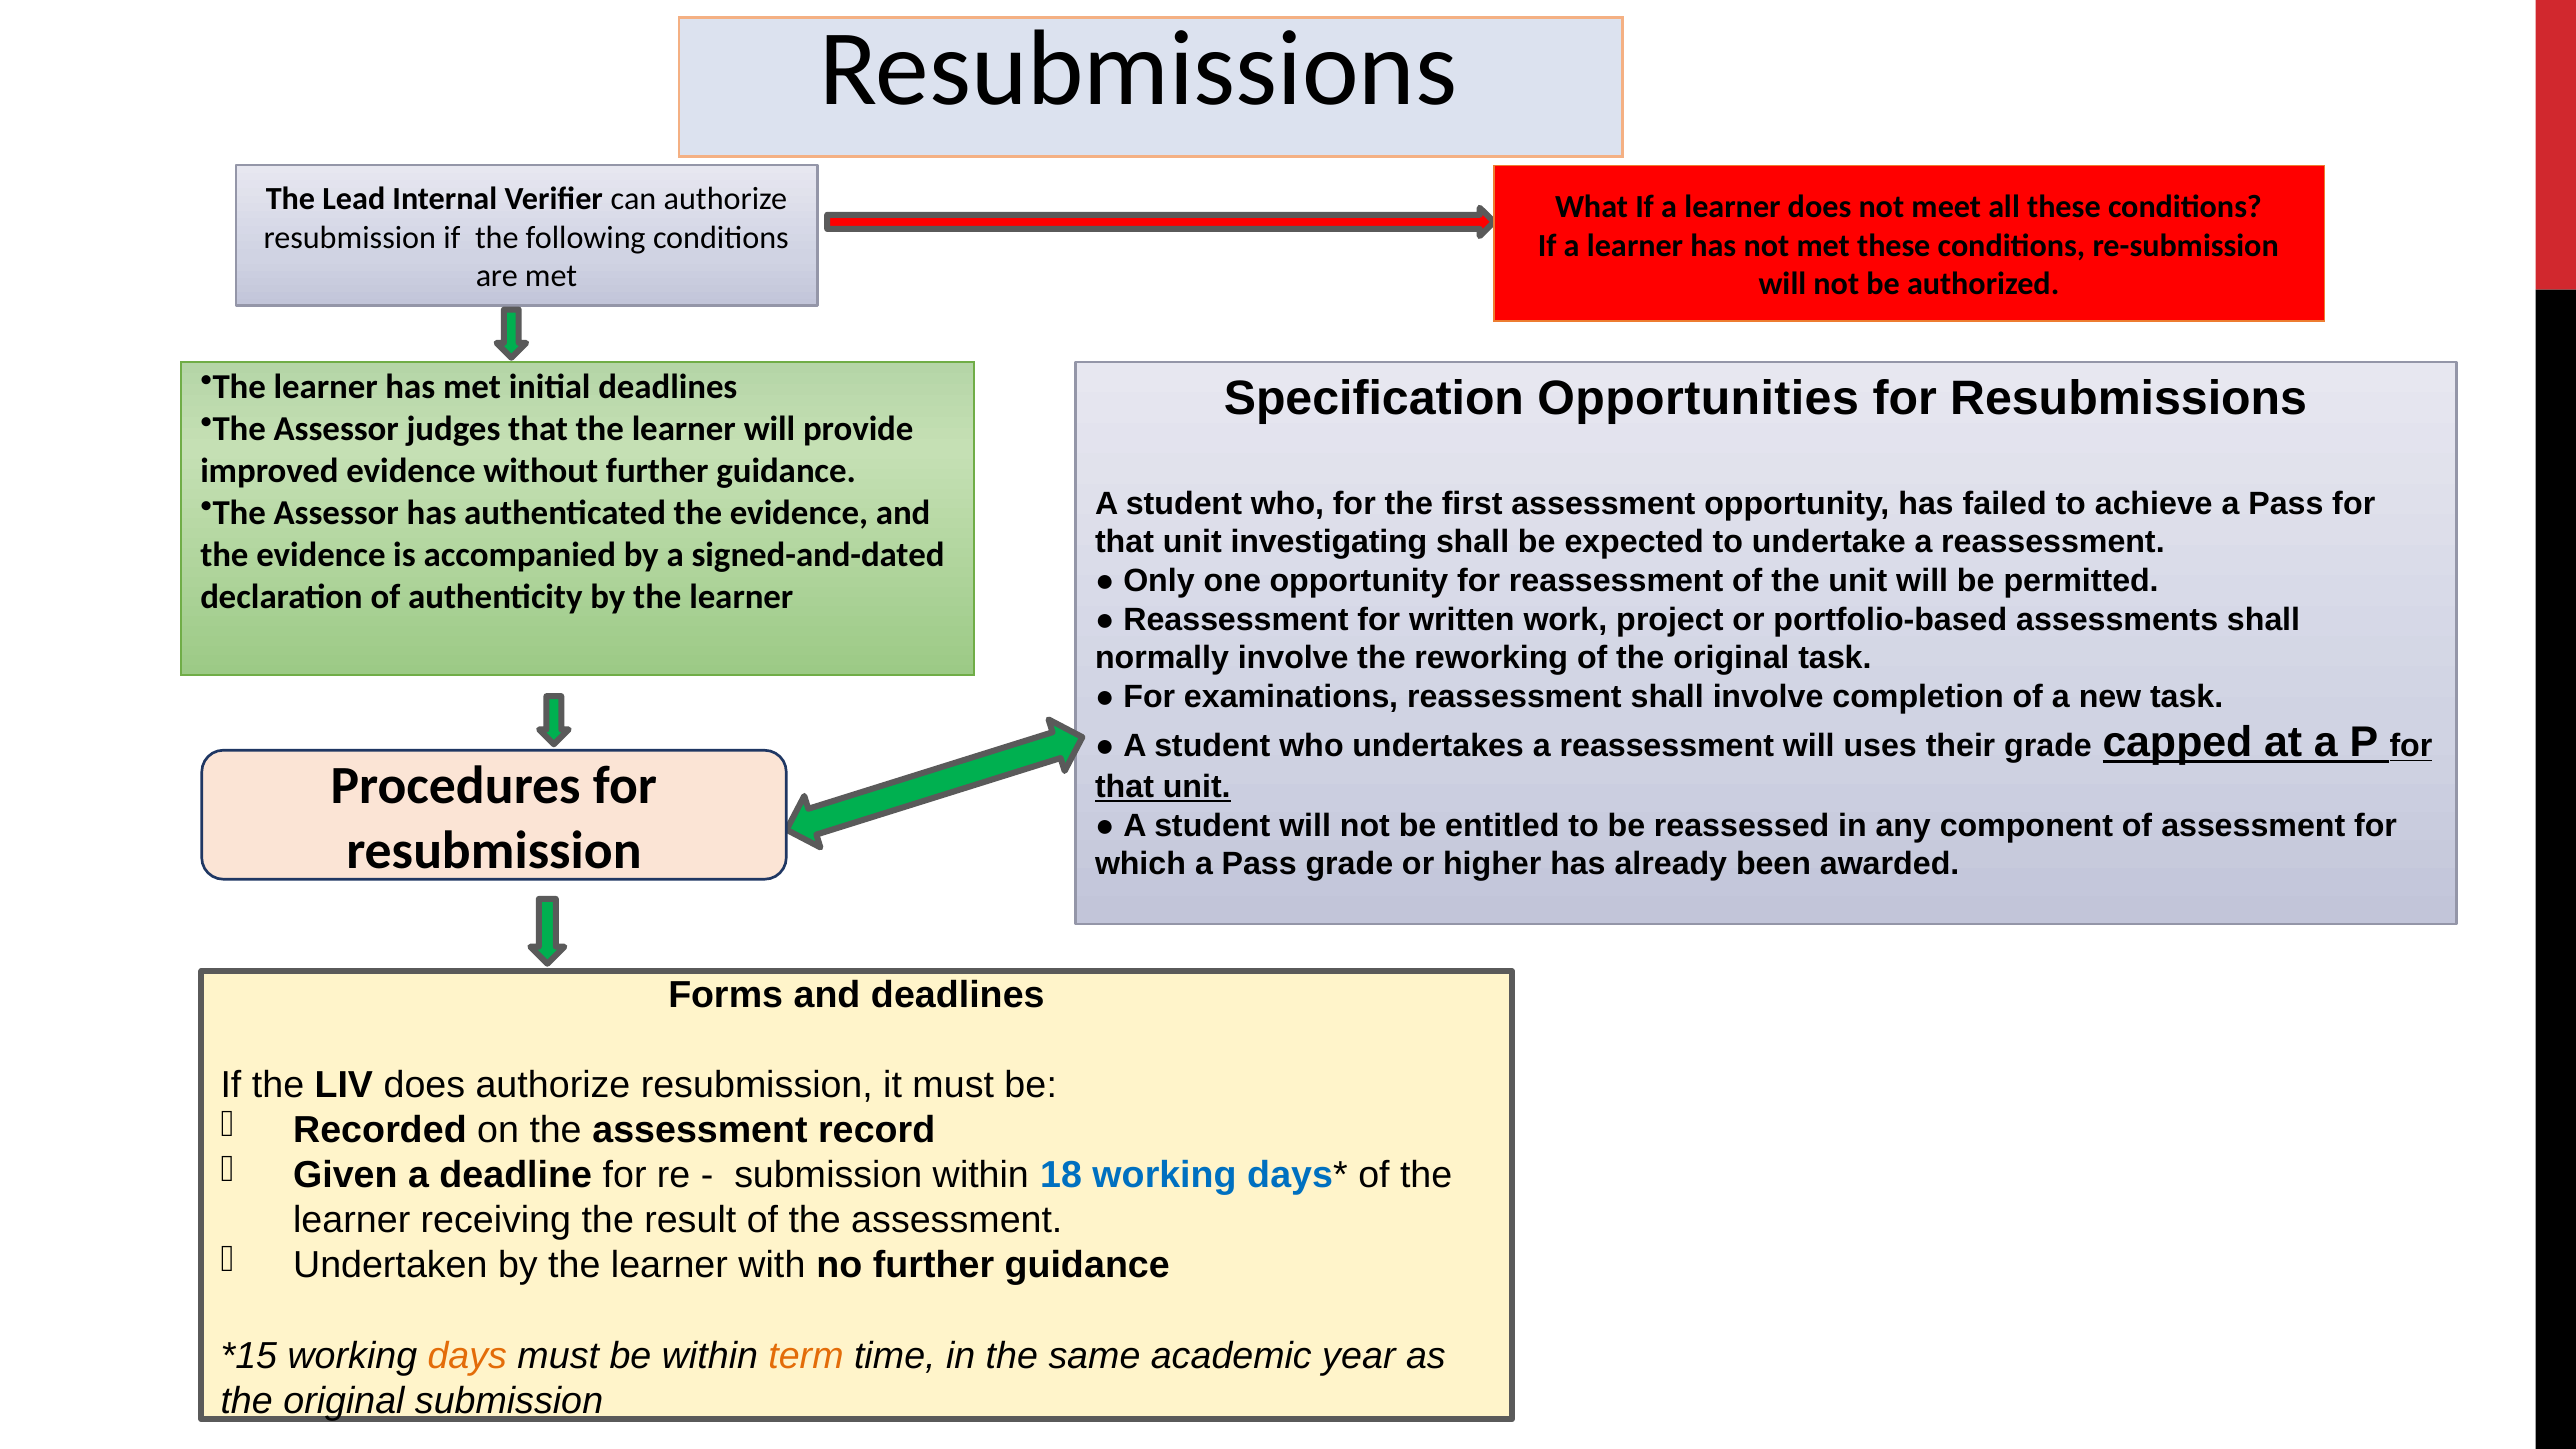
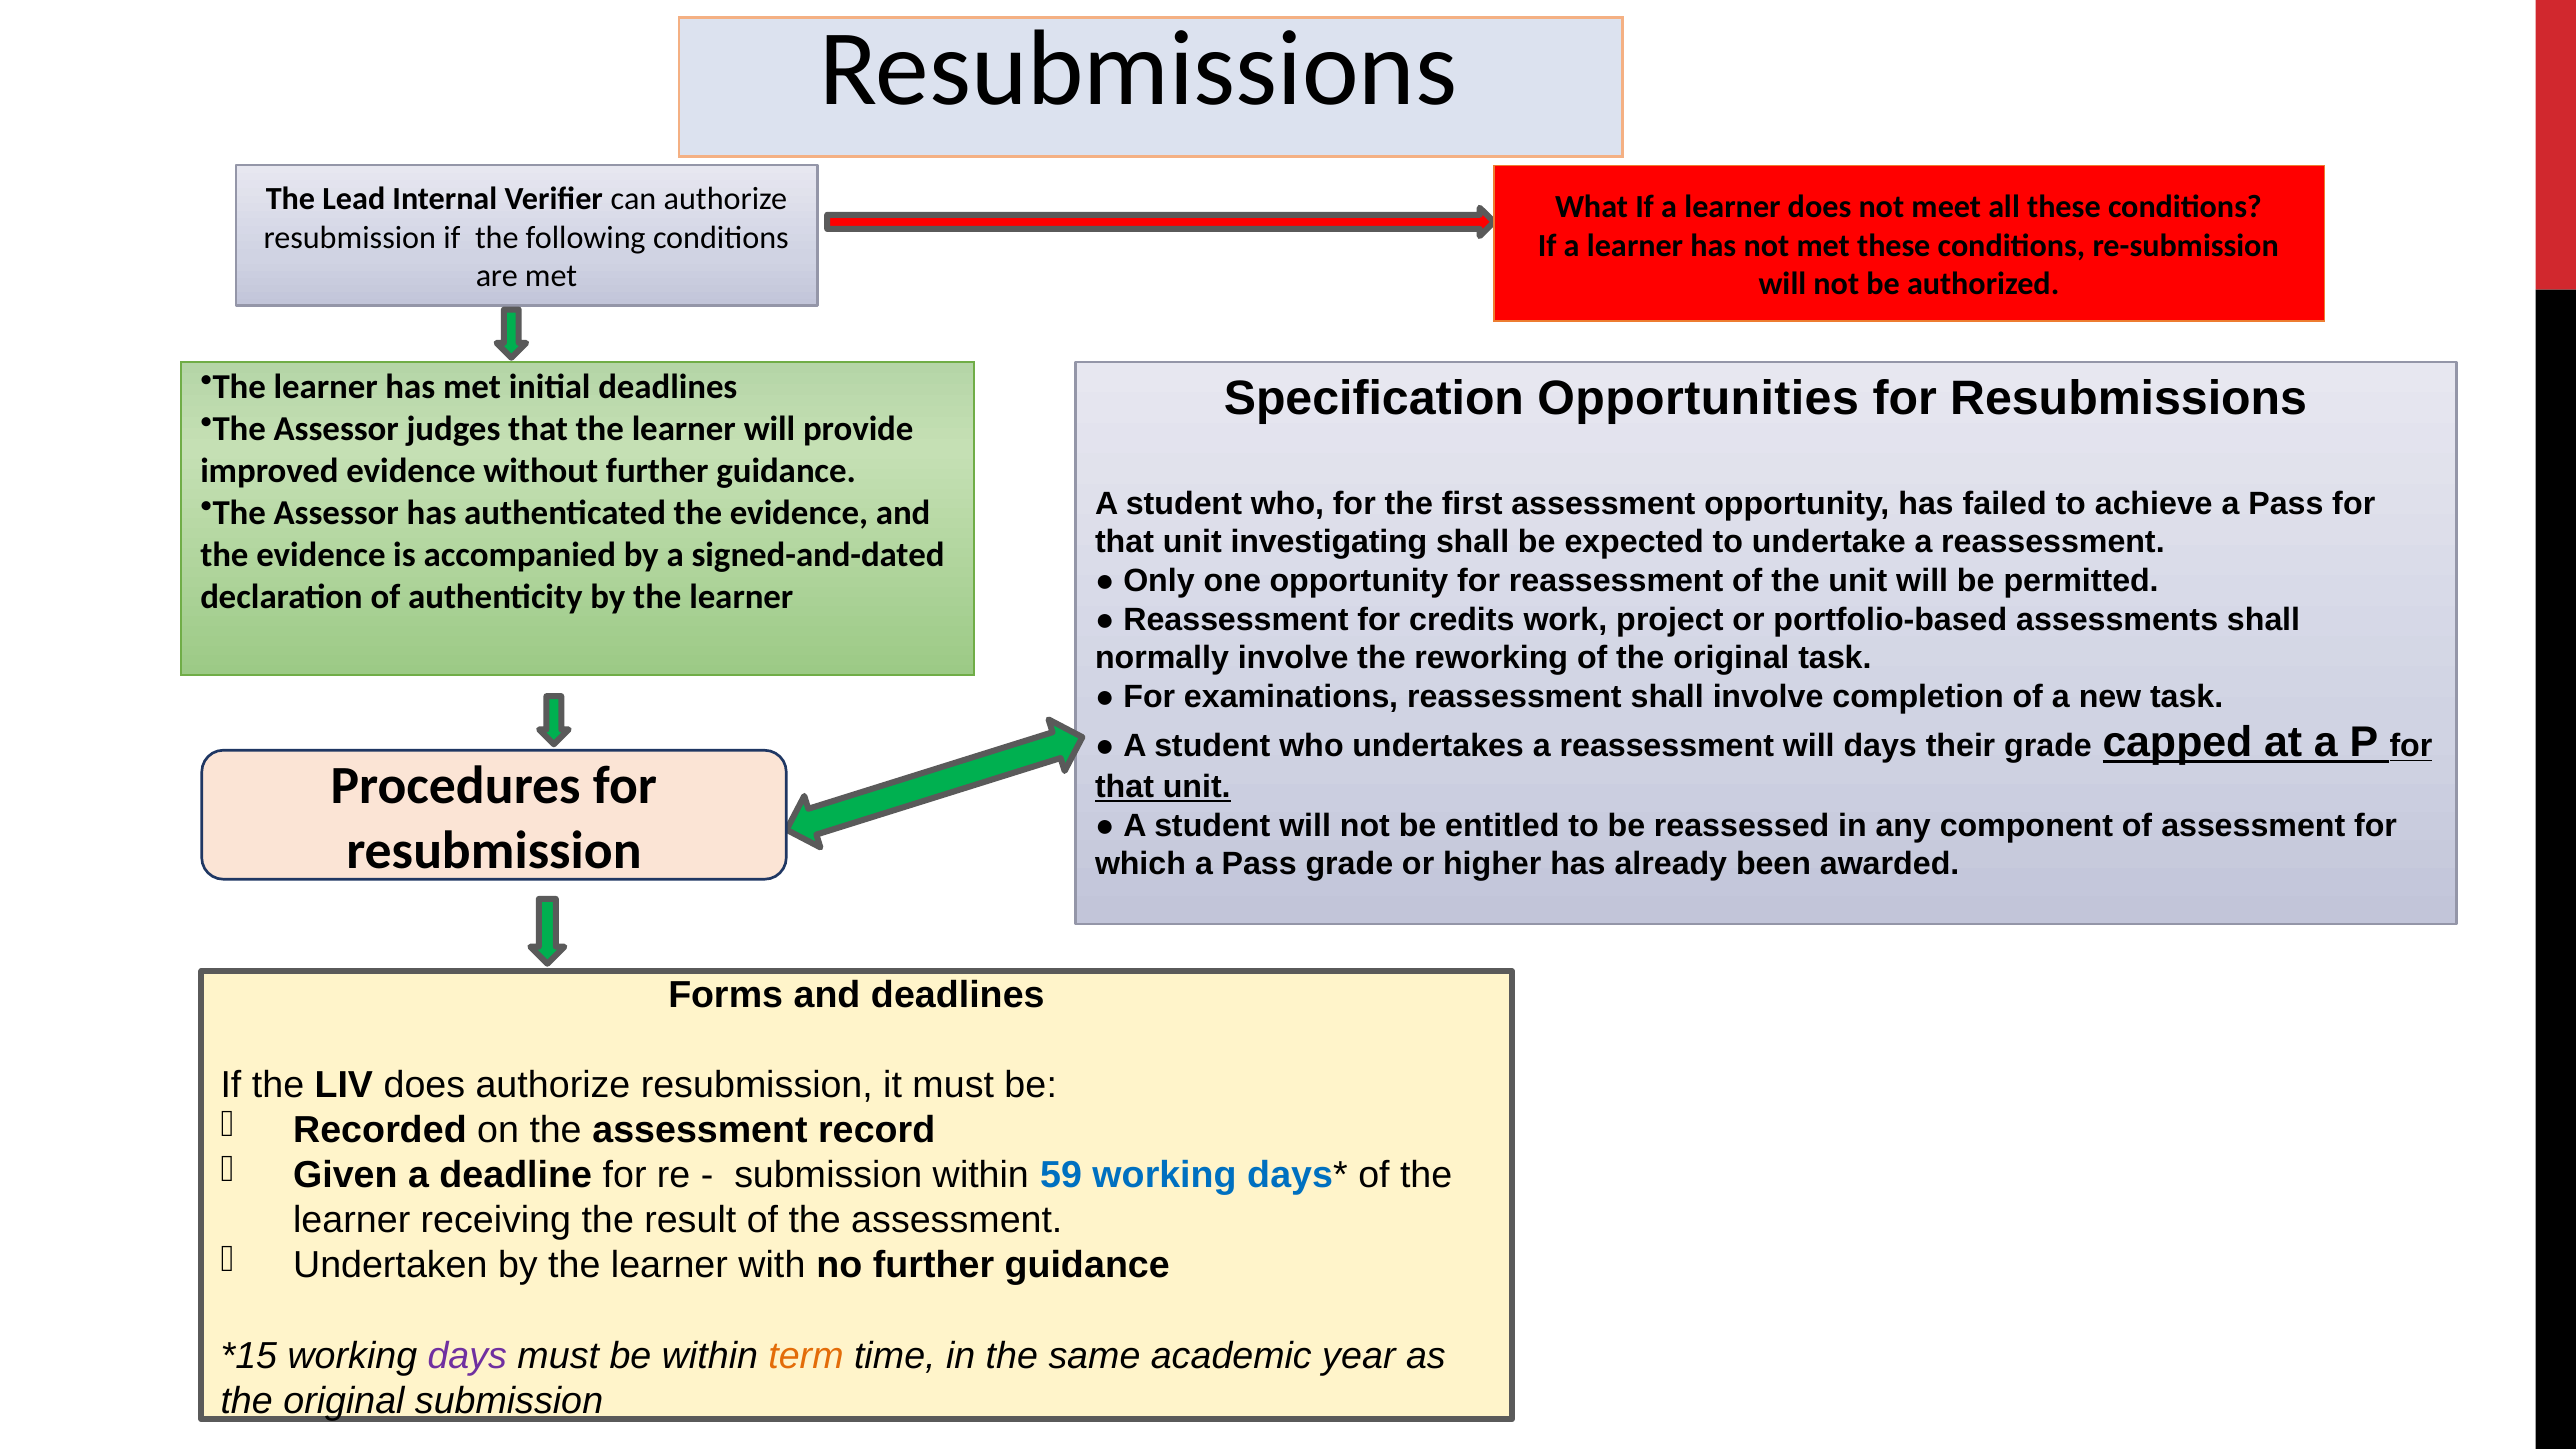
written: written -> credits (1462, 620)
will uses: uses -> days (1880, 746)
18: 18 -> 59 (1061, 1175)
days colour: orange -> purple (467, 1356)
